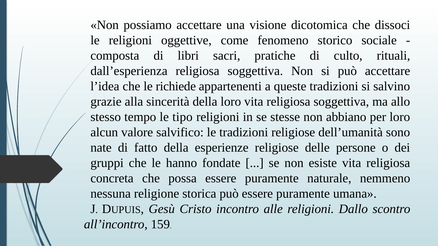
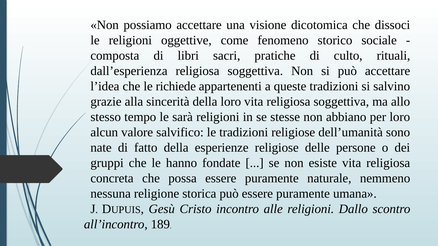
tipo: tipo -> sarà (183, 117)
159: 159 -> 189 (160, 225)
